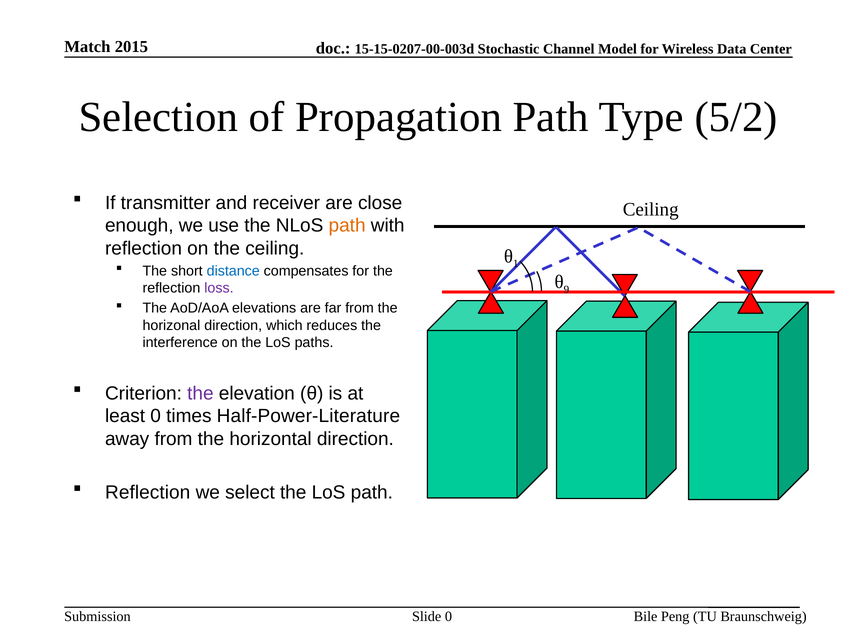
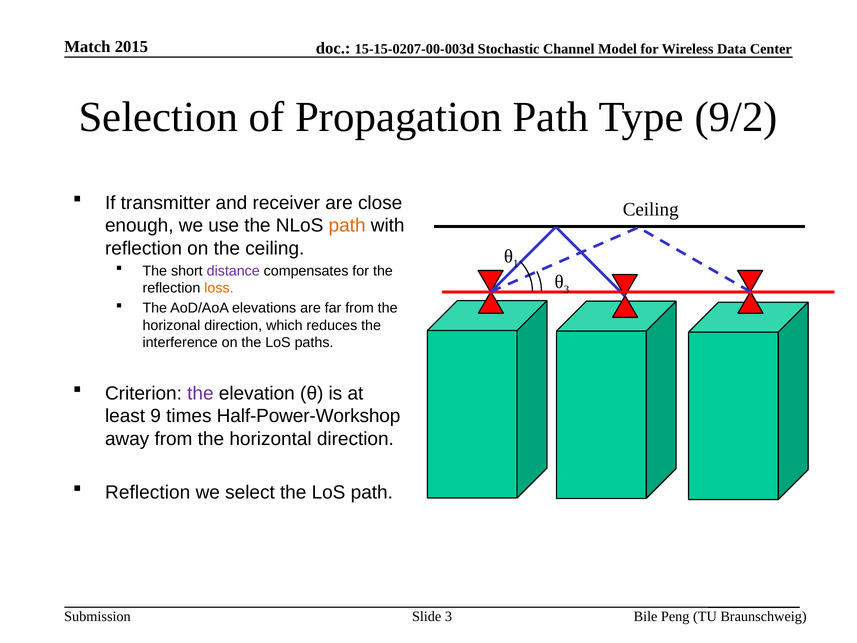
5/2: 5/2 -> 9/2 (736, 117)
distance colour: blue -> purple (233, 271)
θ 9: 9 -> 3 (566, 289)
loss colour: purple -> orange (219, 288)
least 0: 0 -> 9 (156, 416)
Half-Power-Literature: Half-Power-Literature -> Half-Power-Workshop (309, 416)
Slide 0: 0 -> 3 (448, 616)
